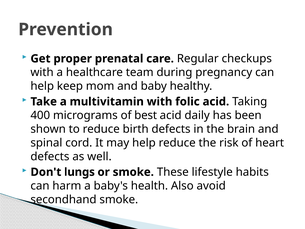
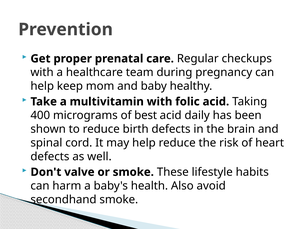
lungs: lungs -> valve (79, 172)
